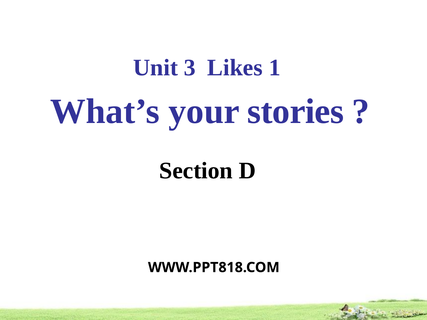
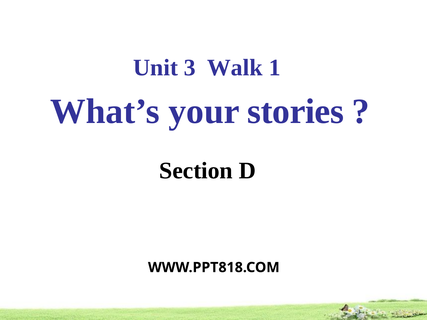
Likes: Likes -> Walk (235, 68)
